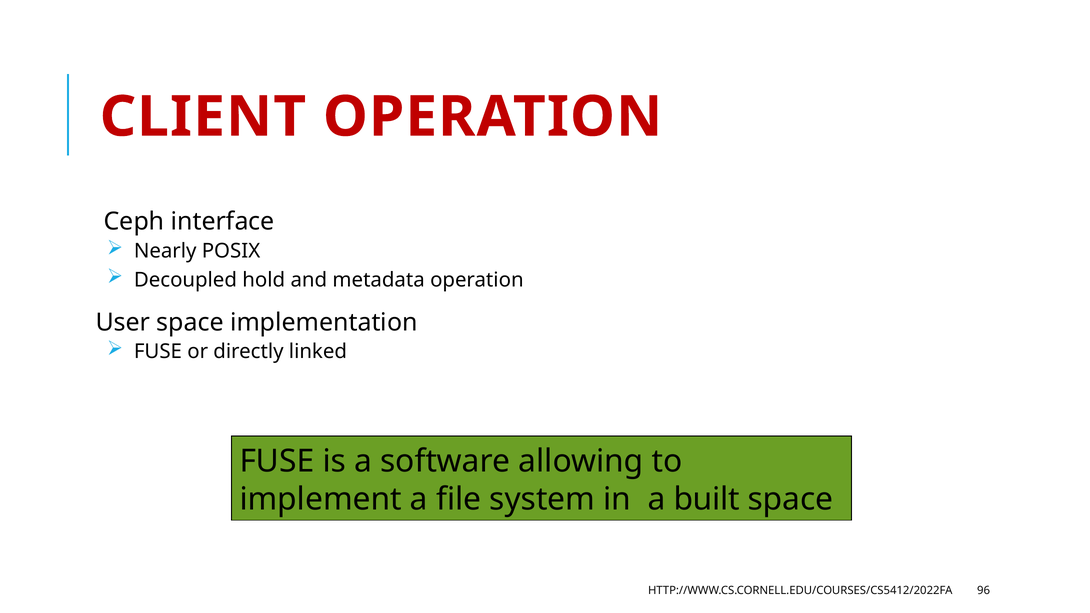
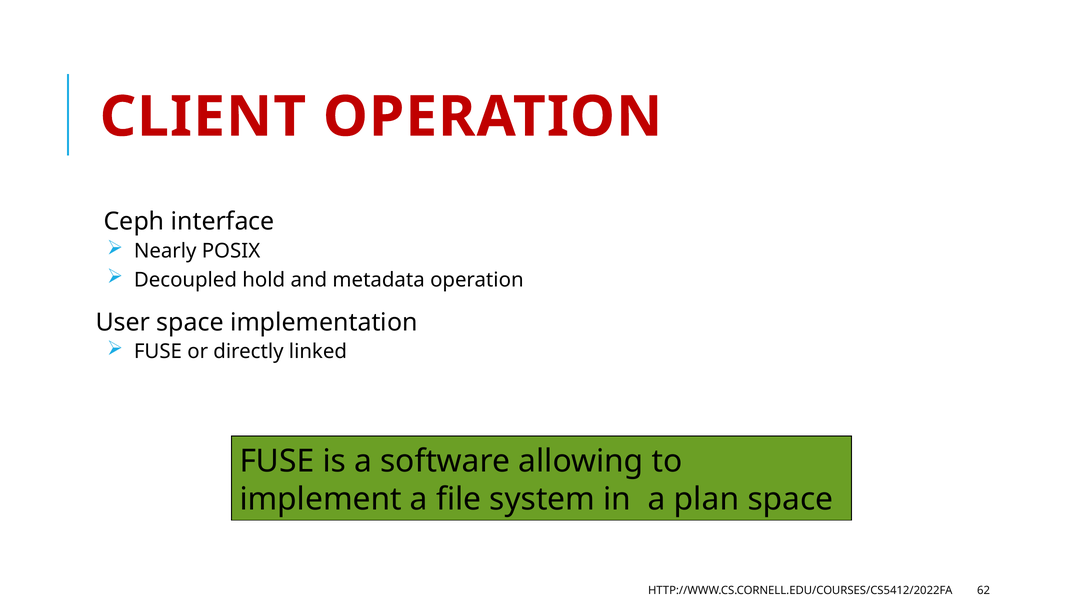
built: built -> plan (706, 499)
96: 96 -> 62 (984, 591)
